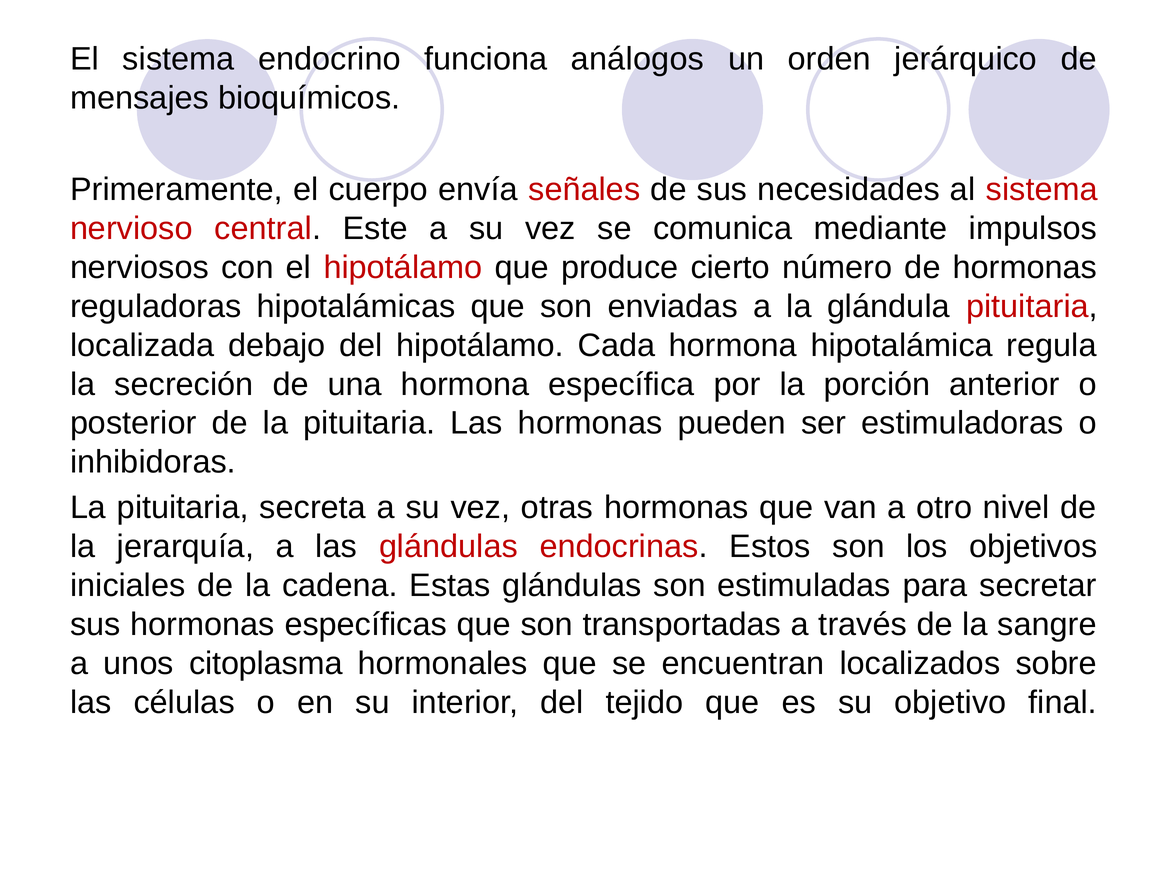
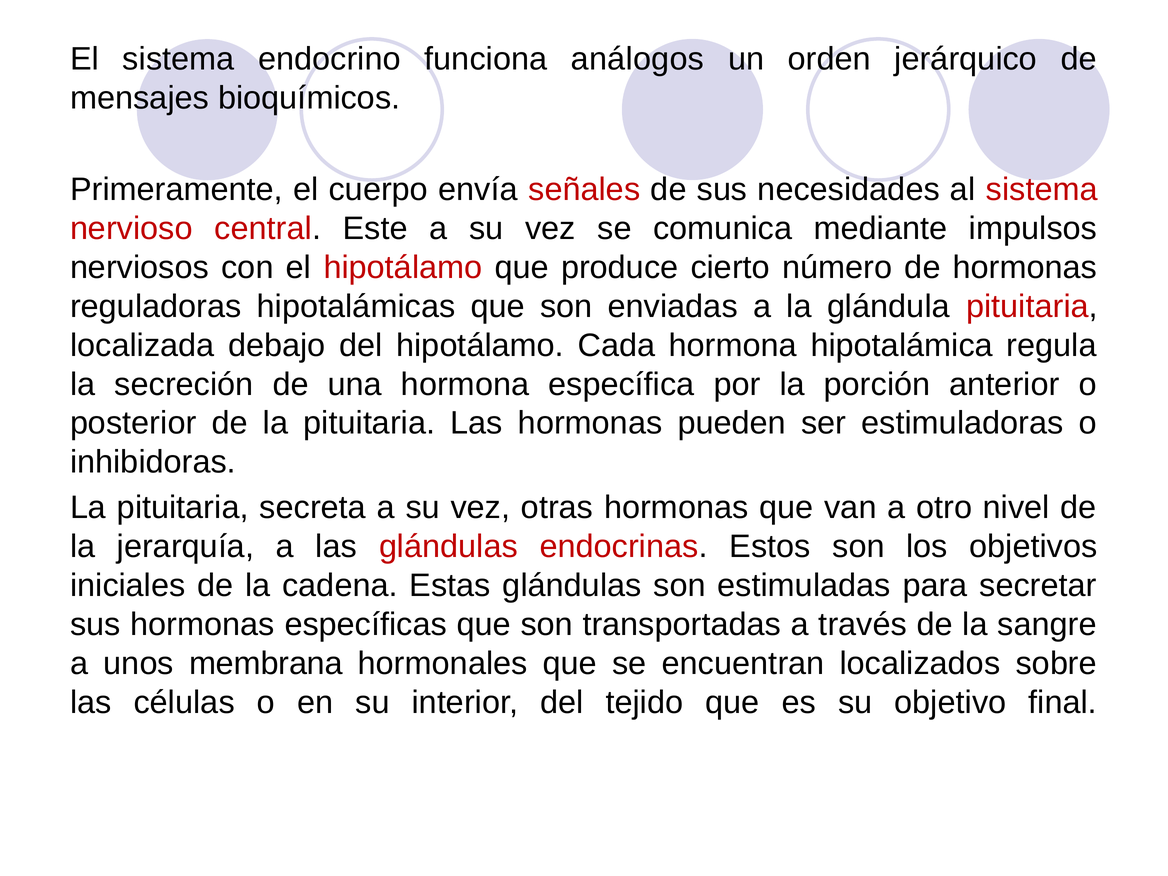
citoplasma: citoplasma -> membrana (266, 663)
